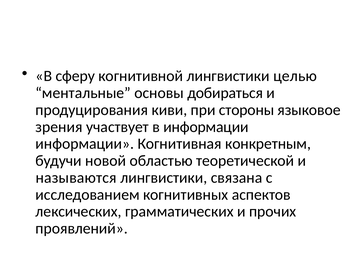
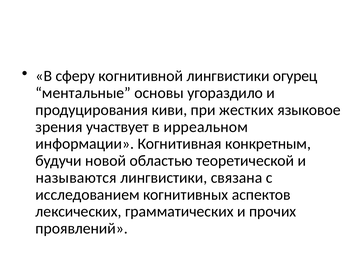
целью: целью -> огурец (295, 76)
добираться: добираться -> угораздило (225, 93)
стороны: стороны -> жестких (246, 110)
в информации: информации -> ирреальном (206, 127)
